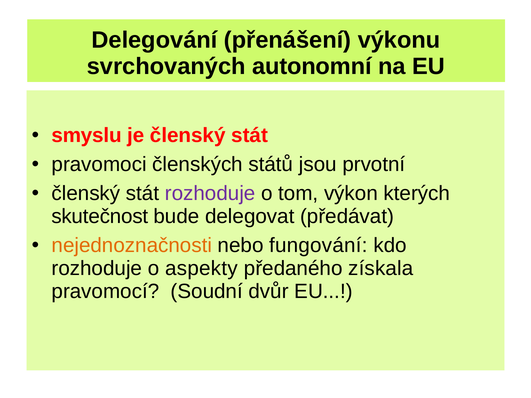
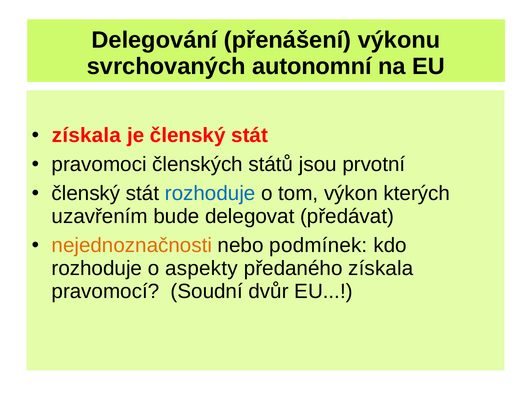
smyslu: smyslu -> získala (86, 135)
rozhoduje colour: purple -> blue (210, 193)
skutečnost: skutečnost -> uzavřením (100, 216)
fungování: fungování -> podmínek (318, 245)
